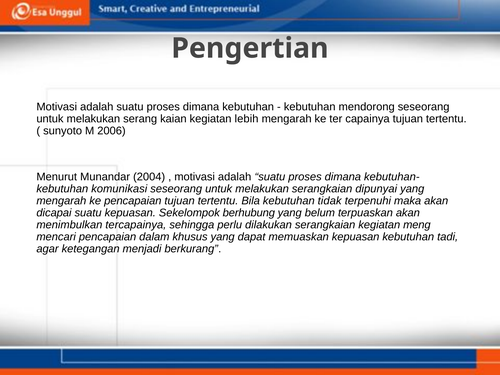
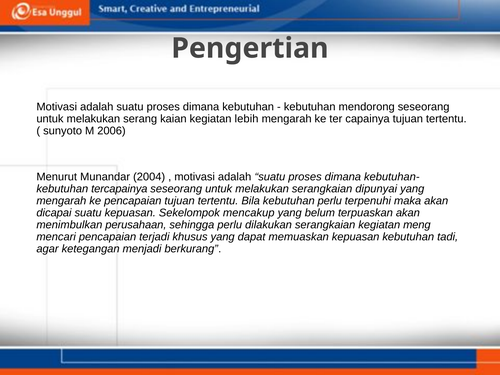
komunikasi: komunikasi -> tercapainya (119, 189)
kebutuhan tidak: tidak -> perlu (330, 201)
berhubung: berhubung -> mencakup (249, 213)
tercapainya: tercapainya -> perusahaan (136, 225)
dalam: dalam -> terjadi (154, 237)
